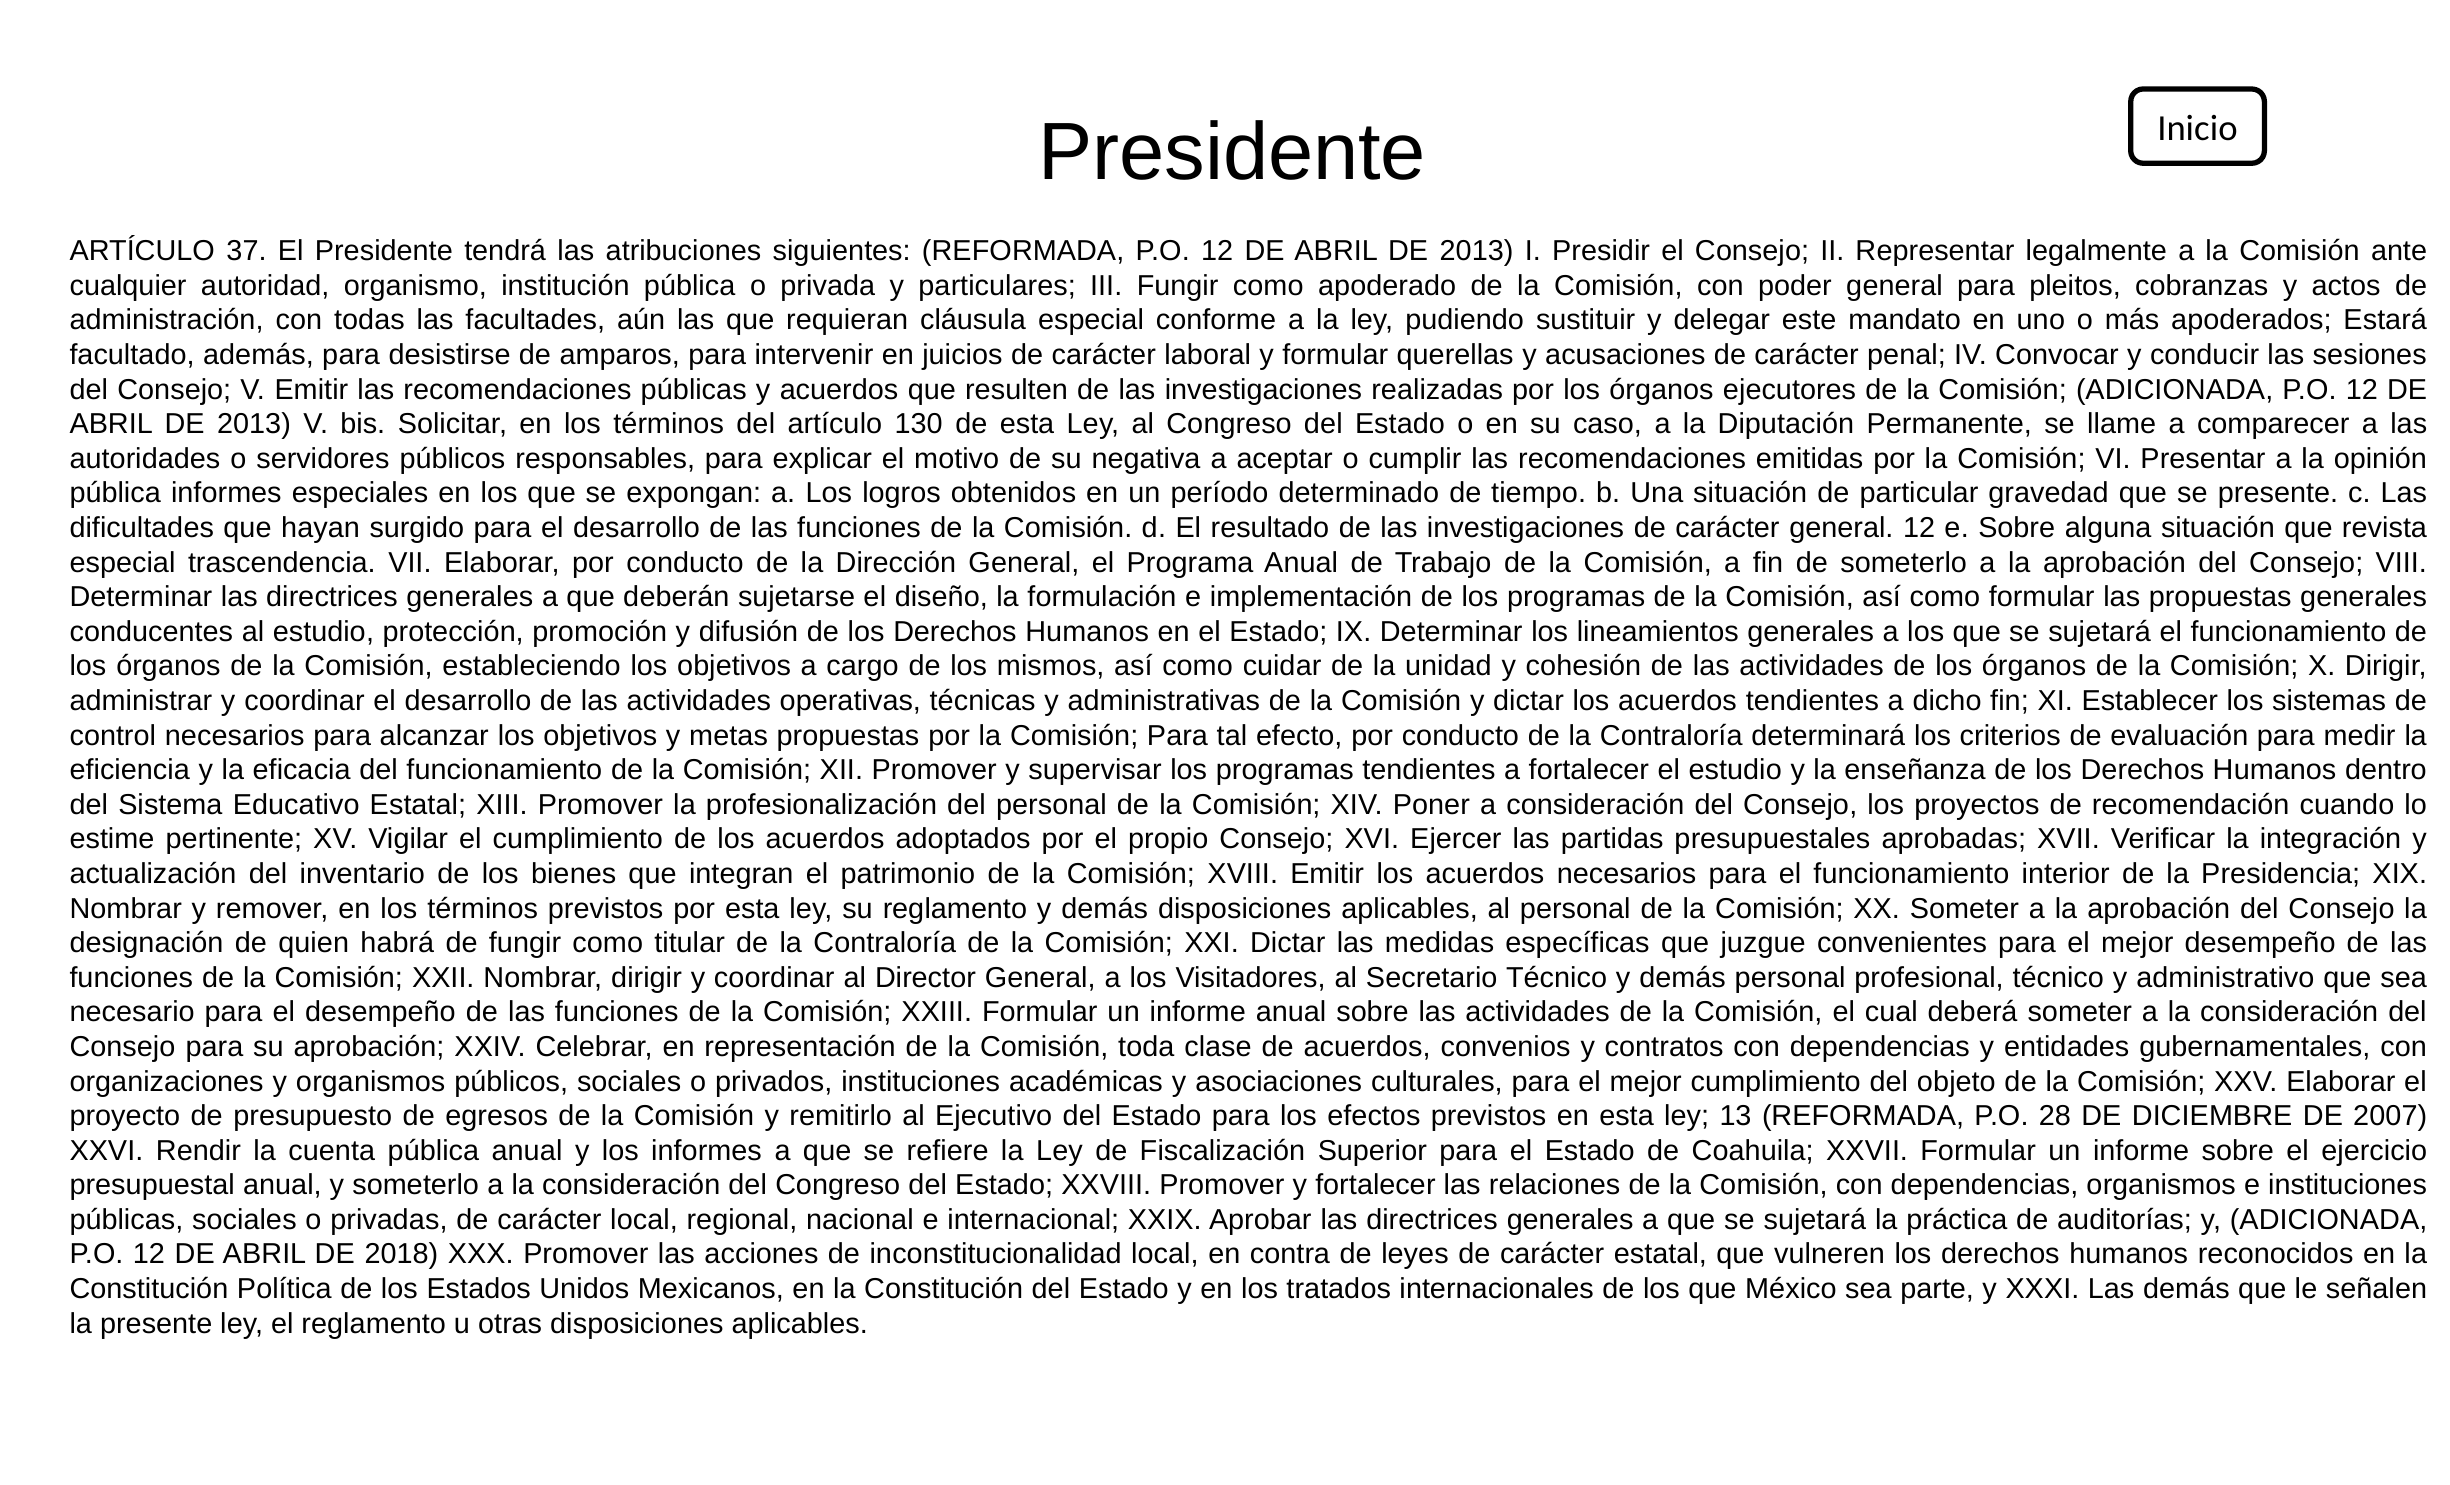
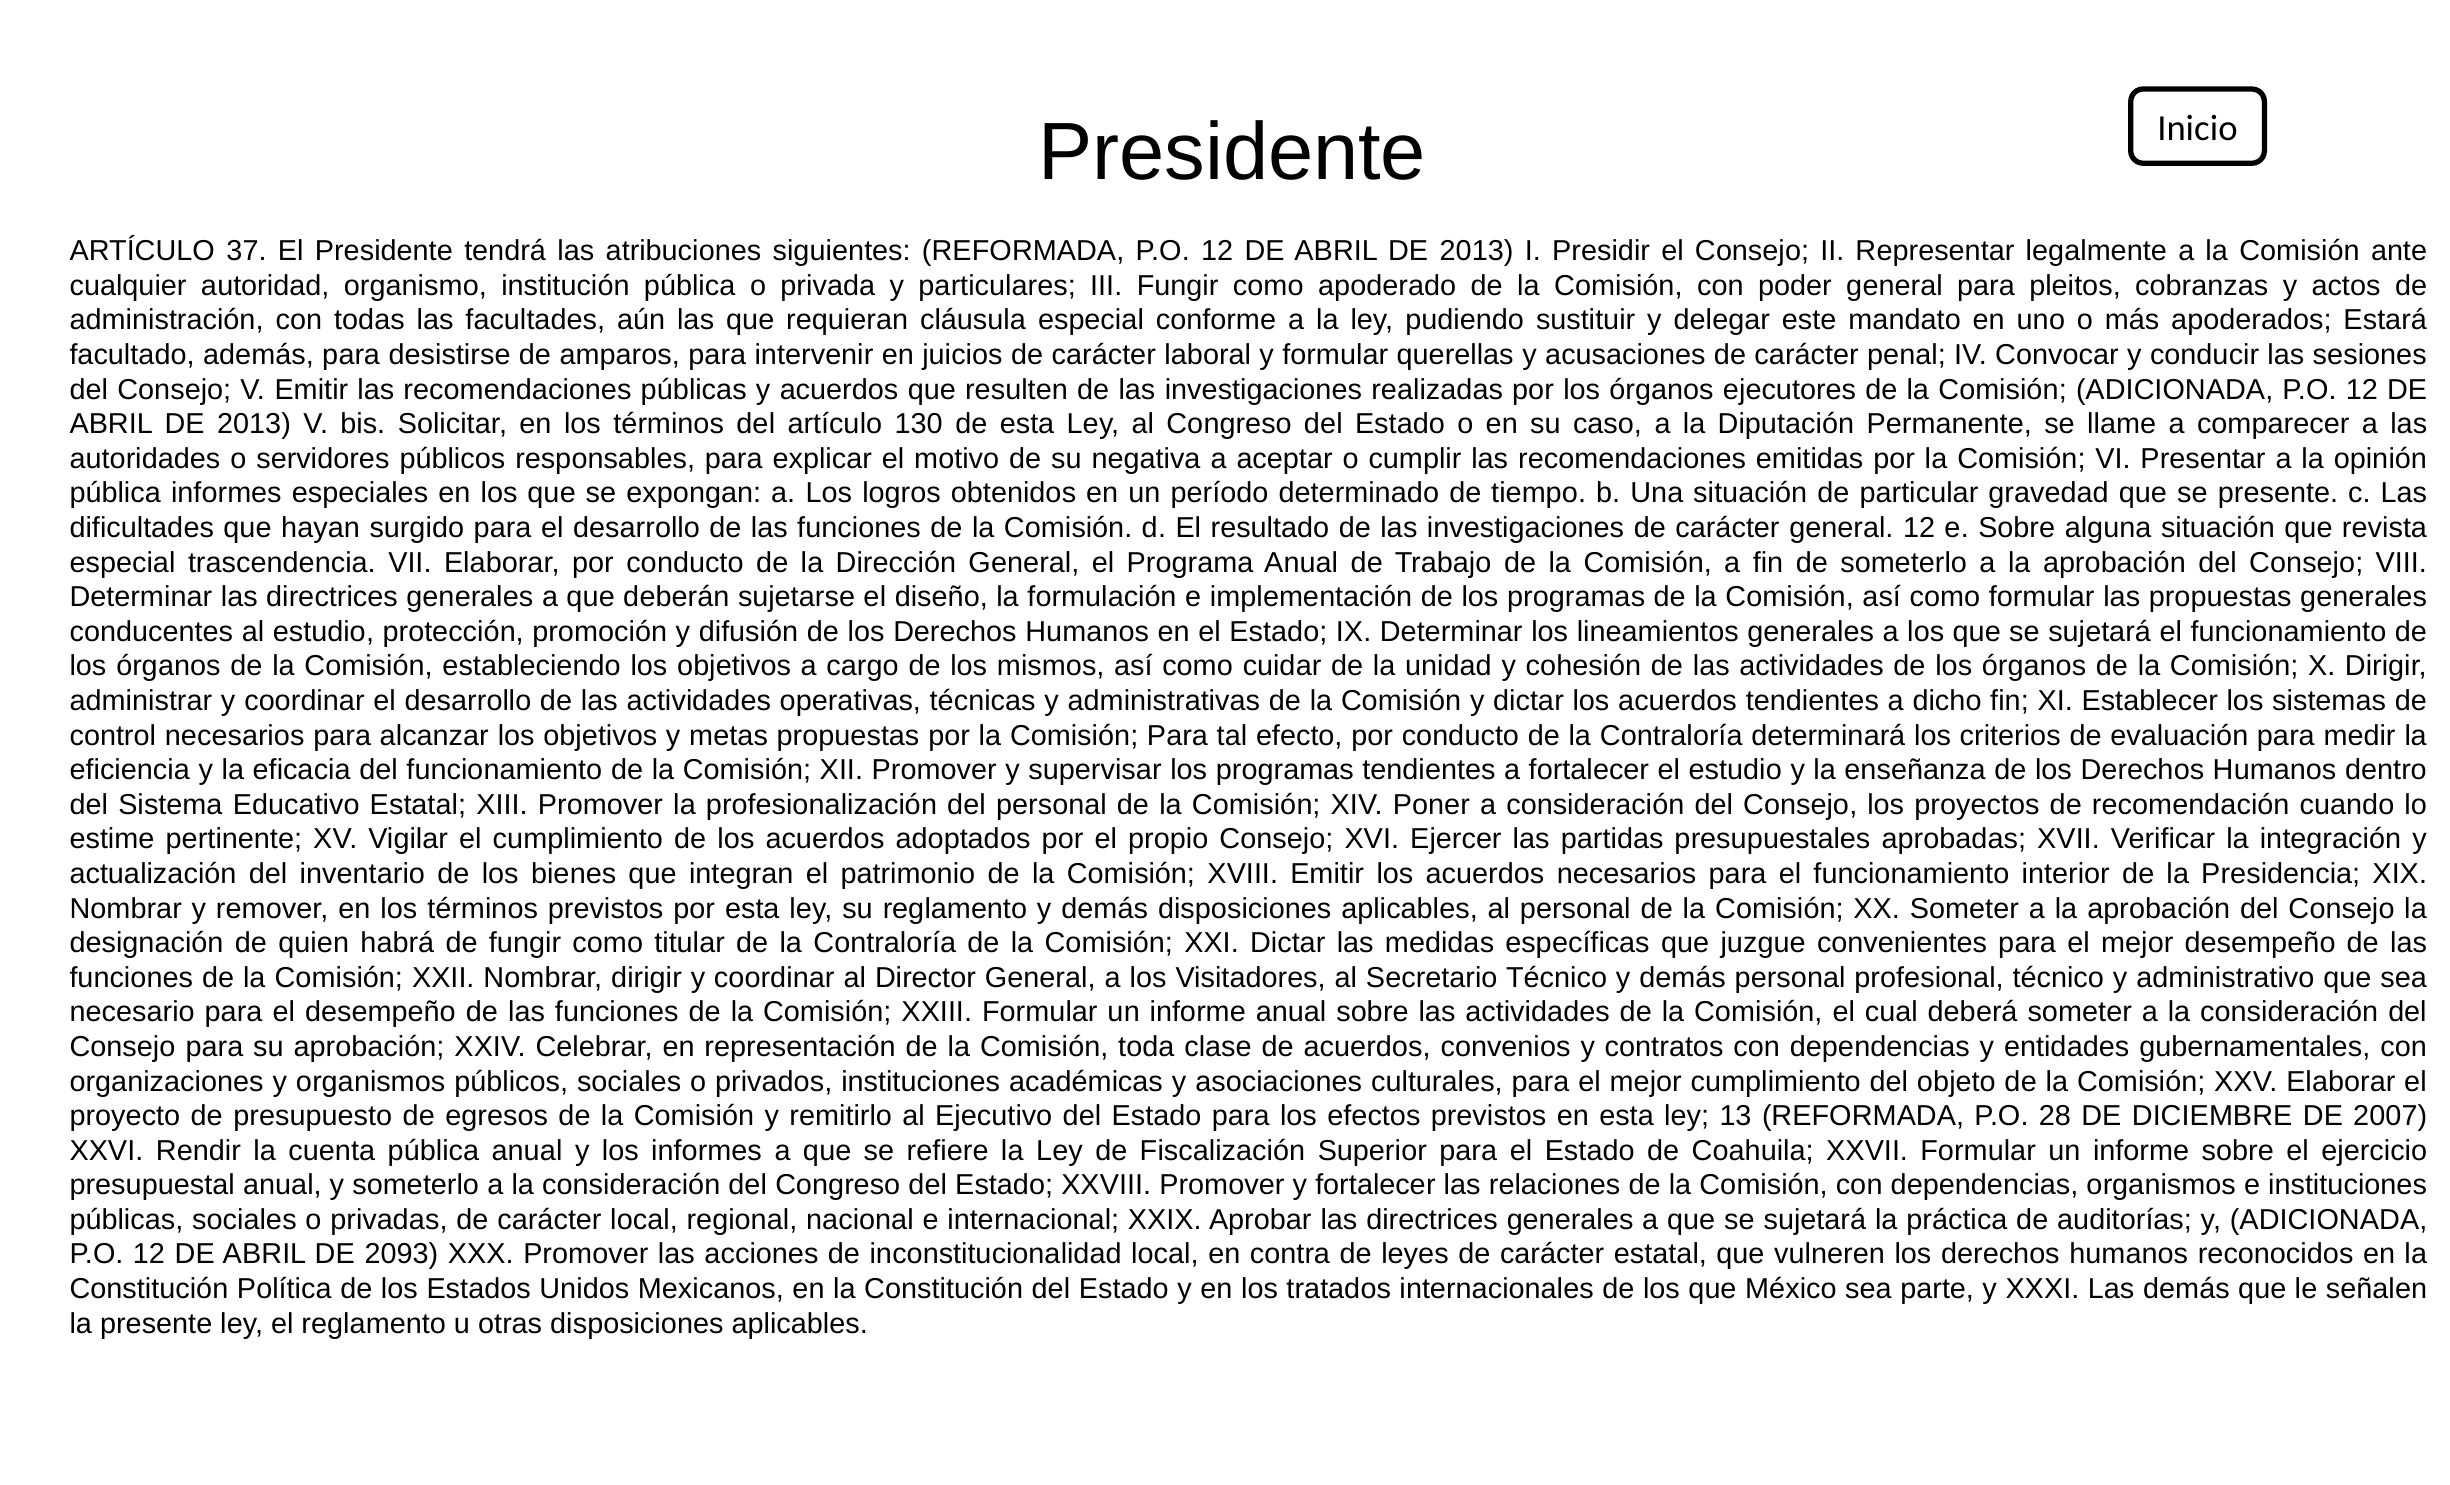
2018: 2018 -> 2093 (401, 1254)
